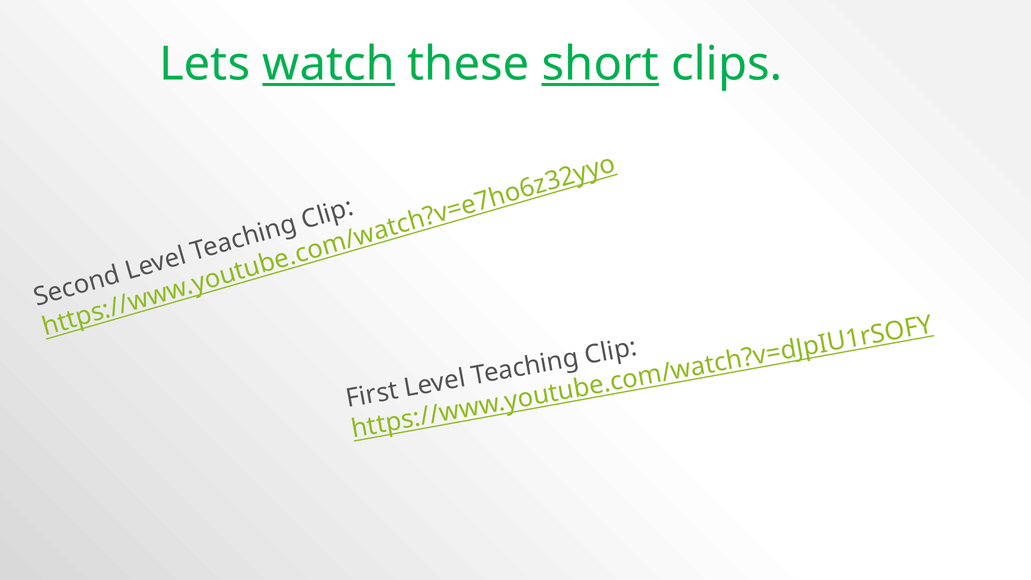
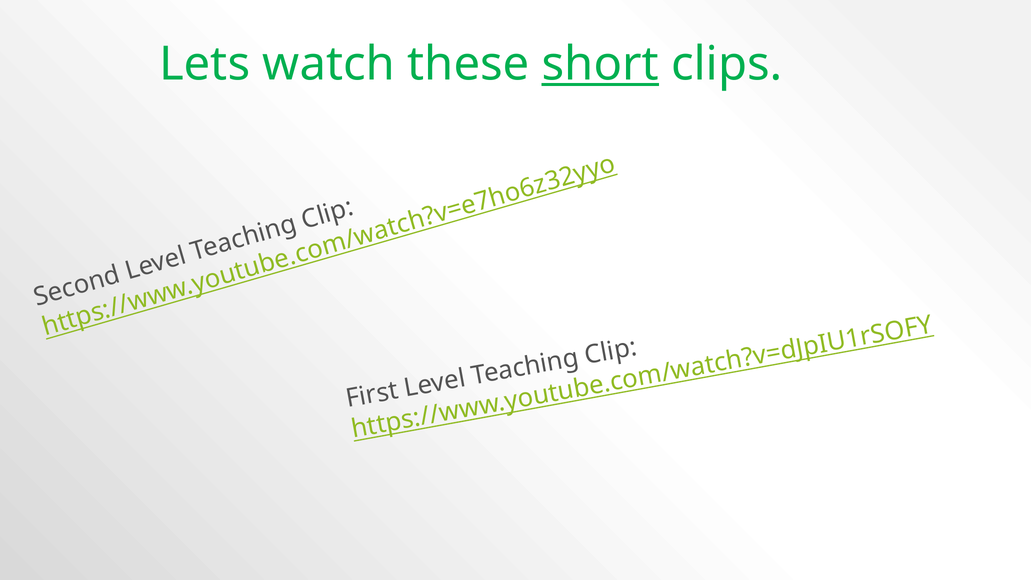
watch underline: present -> none (329, 64)
